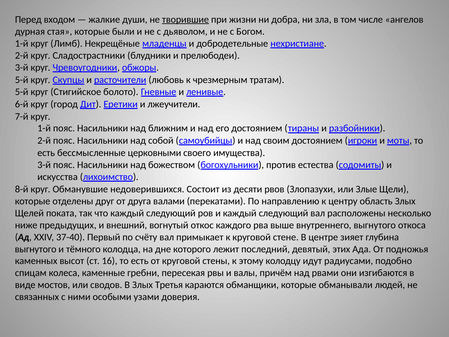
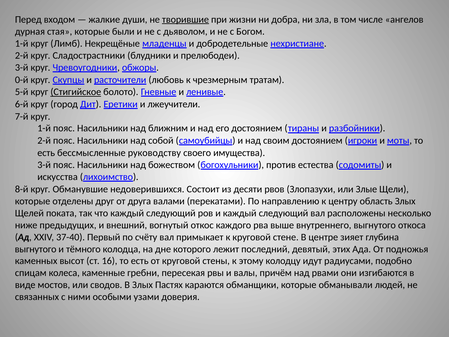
5-й: 5-й -> 0-й (22, 80)
Стигийское underline: none -> present (76, 92)
церковными: церковными -> руководству (154, 153)
Третья: Третья -> Пастях (169, 285)
